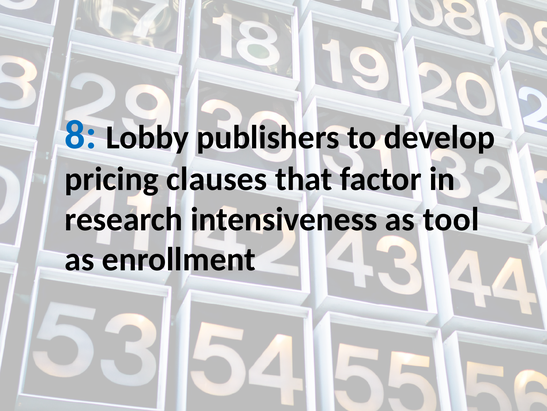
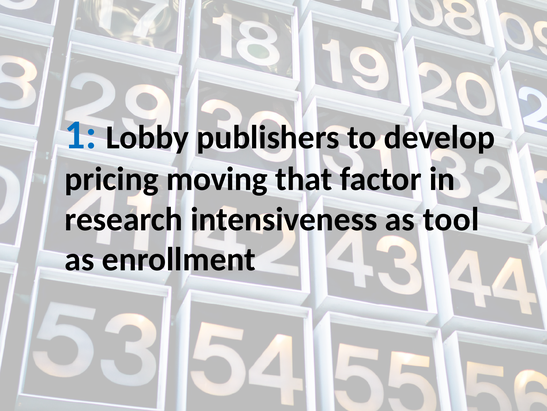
8: 8 -> 1 (81, 135)
clauses: clauses -> moving (217, 179)
